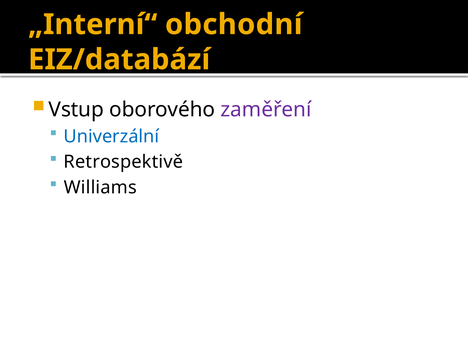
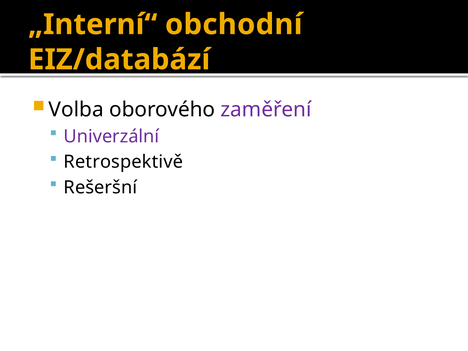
Vstup: Vstup -> Volba (76, 109)
Univerzální colour: blue -> purple (111, 136)
Williams: Williams -> Rešeršní (100, 187)
